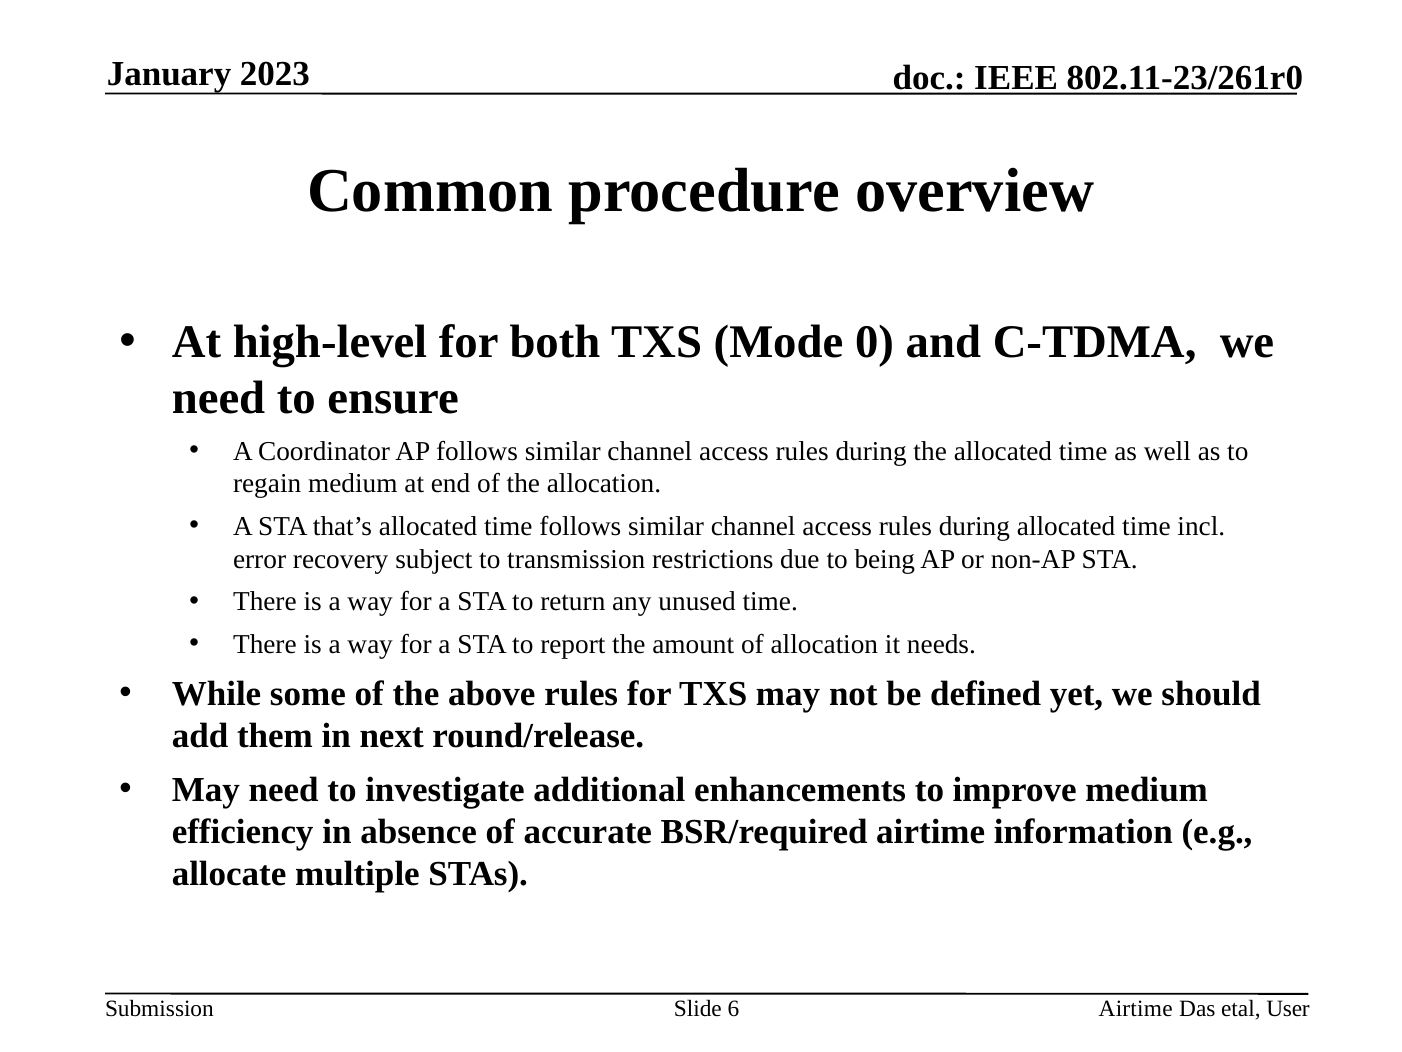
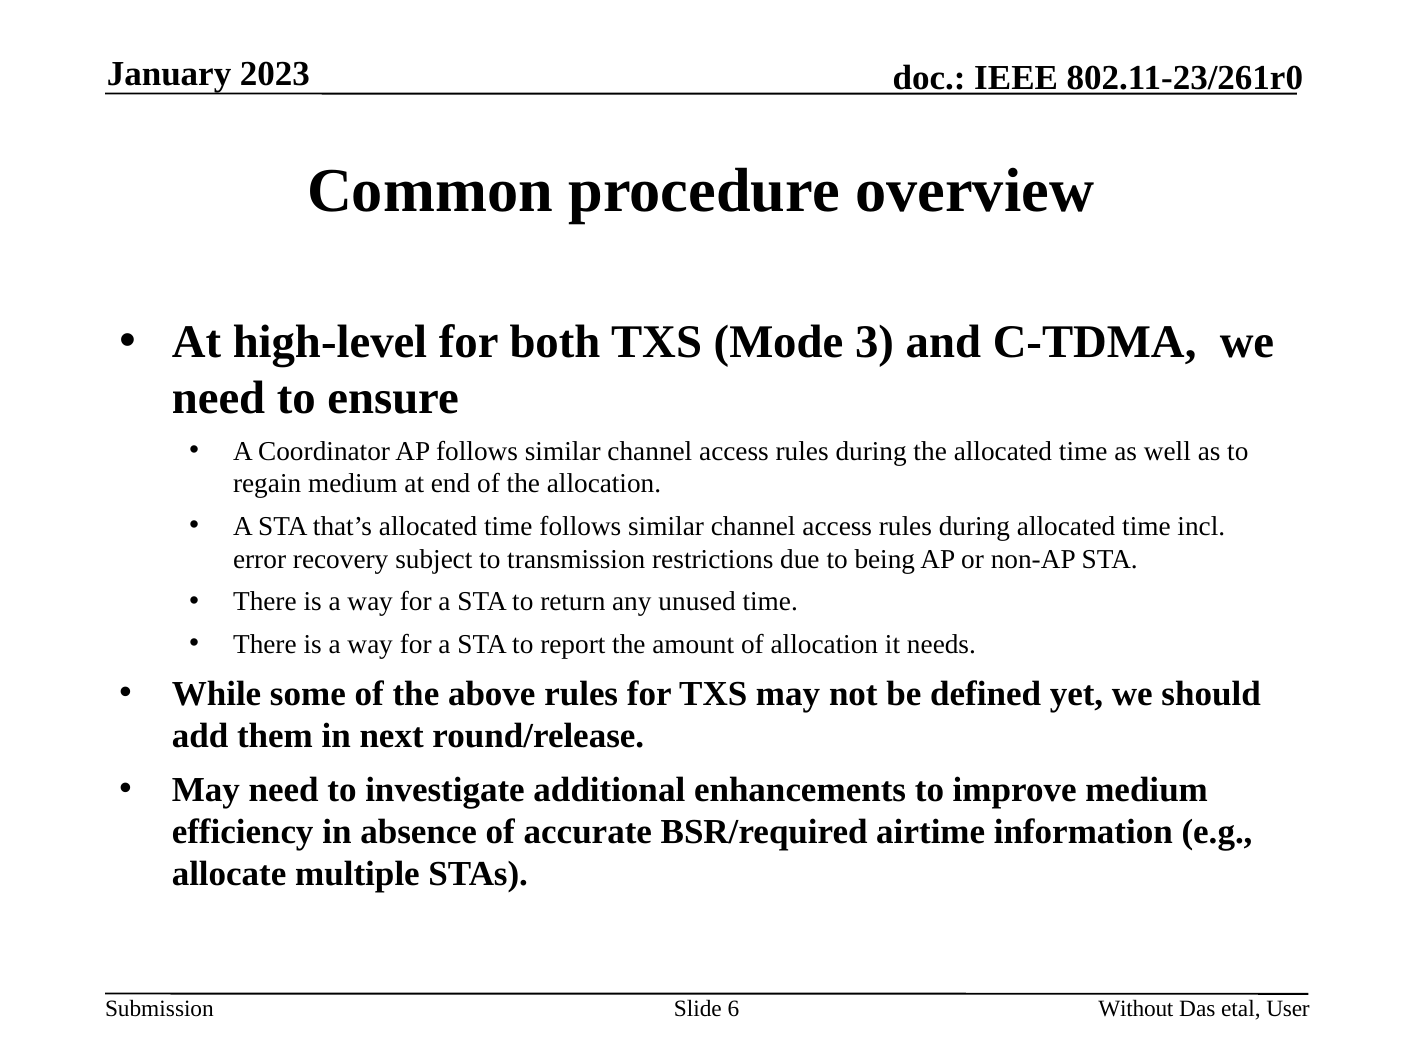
0: 0 -> 3 (875, 342)
Airtime: Airtime -> Without (1136, 1008)
